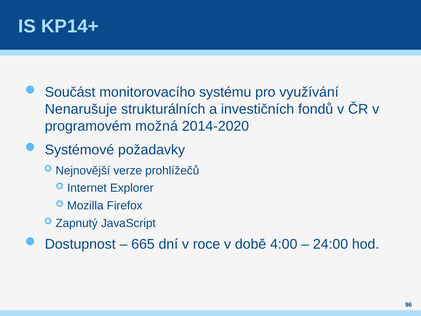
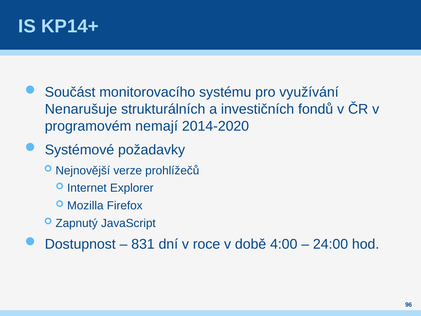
možná: možná -> nemají (157, 126)
665: 665 -> 831 (143, 244)
